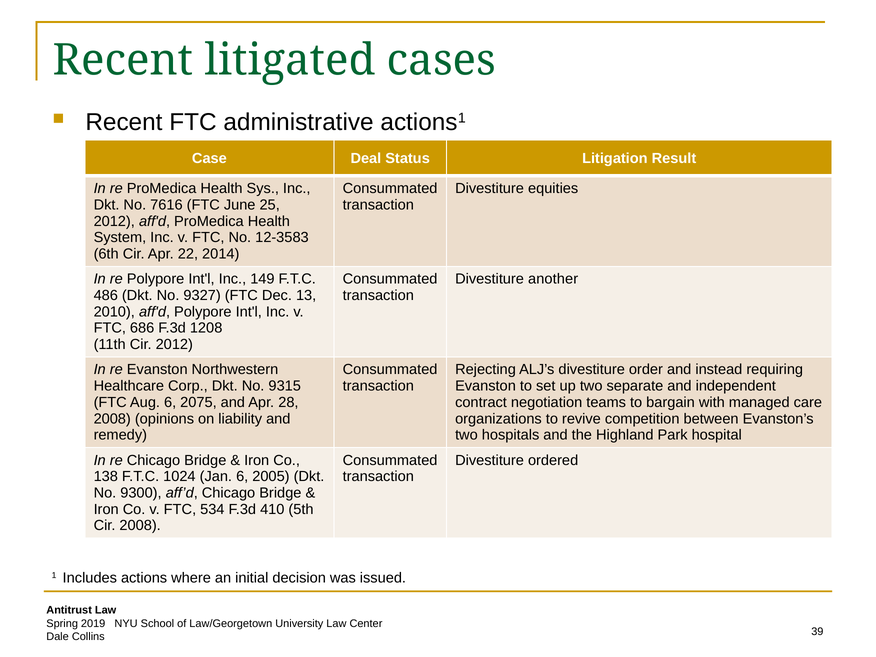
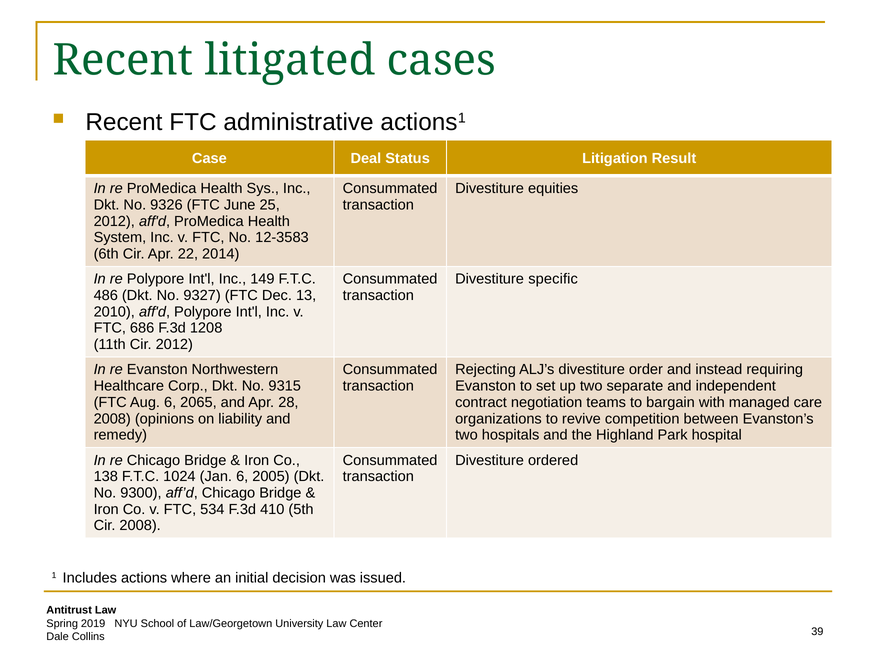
7616: 7616 -> 9326 (166, 205)
another: another -> specific (553, 279)
2075: 2075 -> 2065 (198, 402)
